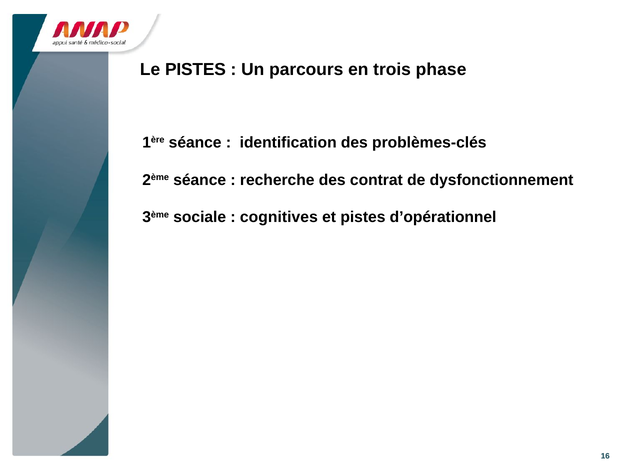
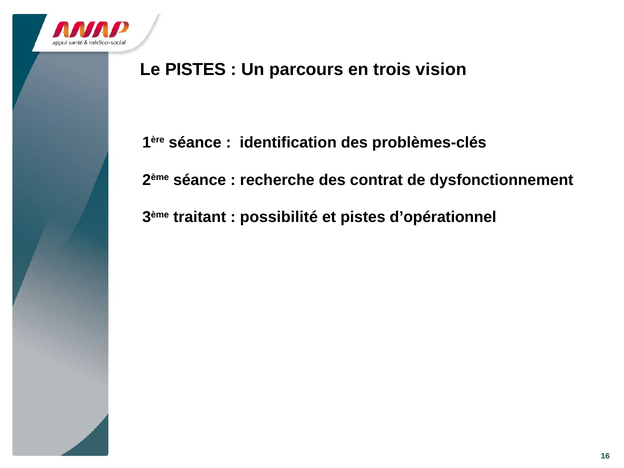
phase: phase -> vision (441, 69)
sociale: sociale -> traitant (200, 217)
cognitives: cognitives -> possibilité (279, 217)
